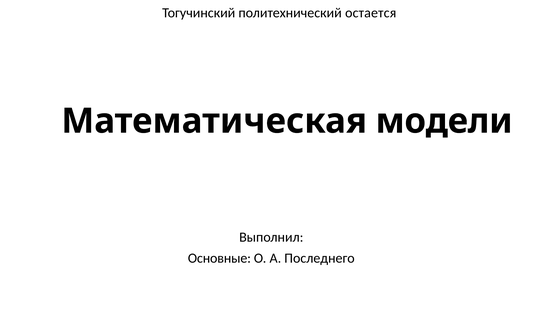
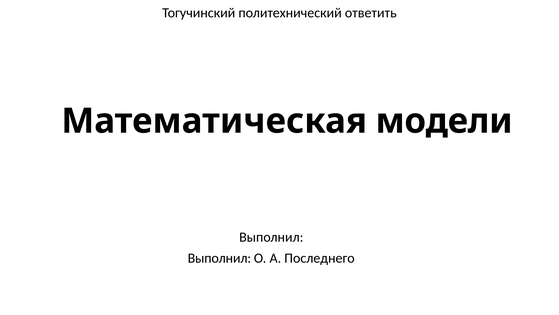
остается: остается -> ответить (371, 13)
Основные: Основные -> Выполнил (219, 258)
